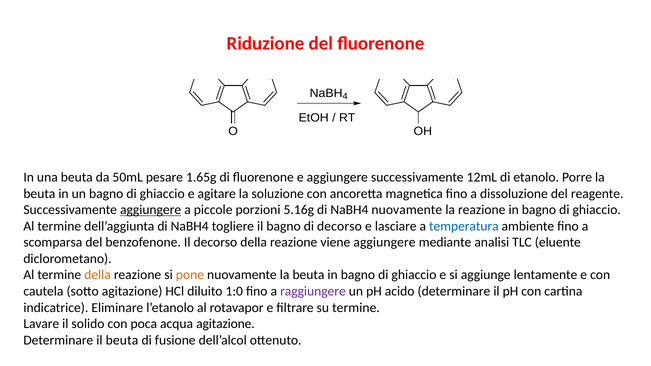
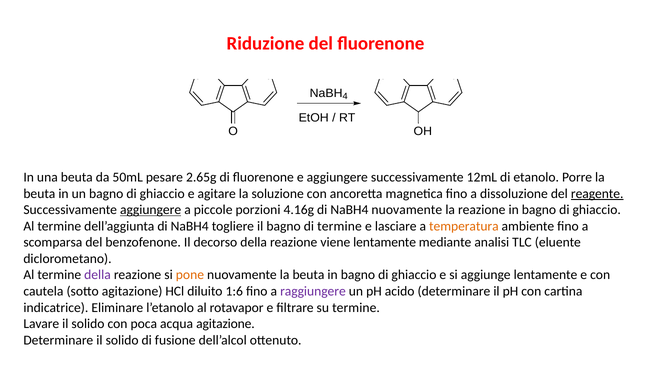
1.65g: 1.65g -> 2.65g (201, 177)
reagente underline: none -> present (597, 194)
5.16g: 5.16g -> 4.16g (299, 210)
di decorso: decorso -> termine (339, 226)
temperatura colour: blue -> orange (464, 226)
viene aggiungere: aggiungere -> lentamente (385, 243)
della colour: orange -> purple (98, 275)
1:0: 1:0 -> 1:6 (234, 291)
Determinare il beuta: beuta -> solido (122, 340)
